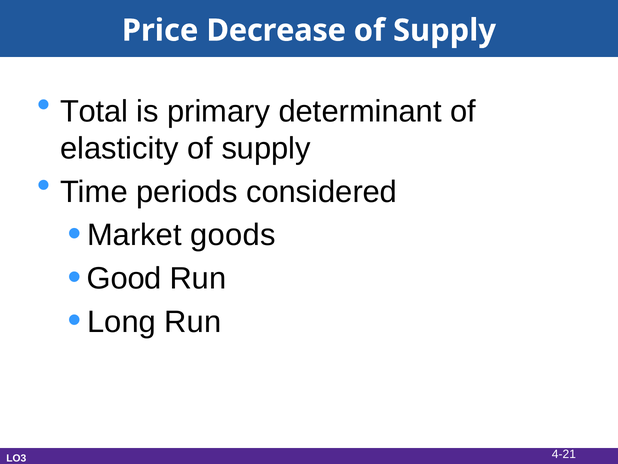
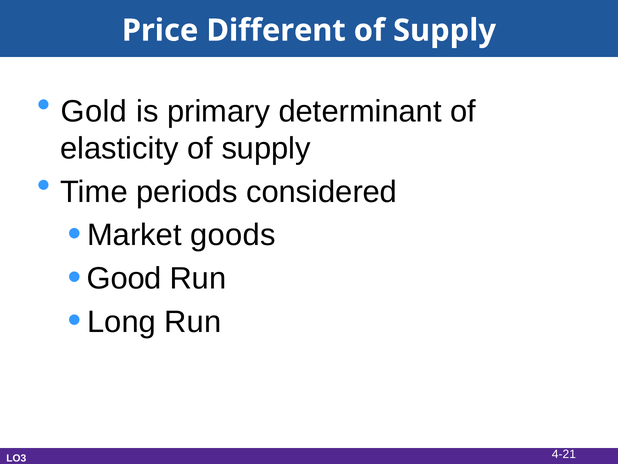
Decrease: Decrease -> Different (276, 30)
Total: Total -> Gold (94, 111)
